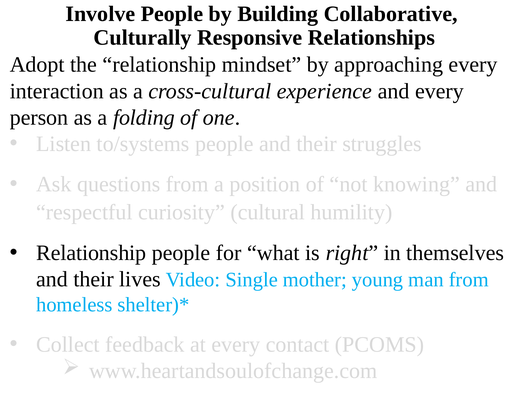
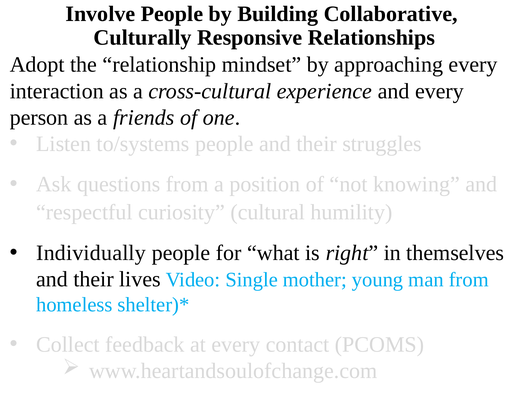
folding: folding -> friends (144, 118)
Relationship: Relationship -> Individually (91, 253)
